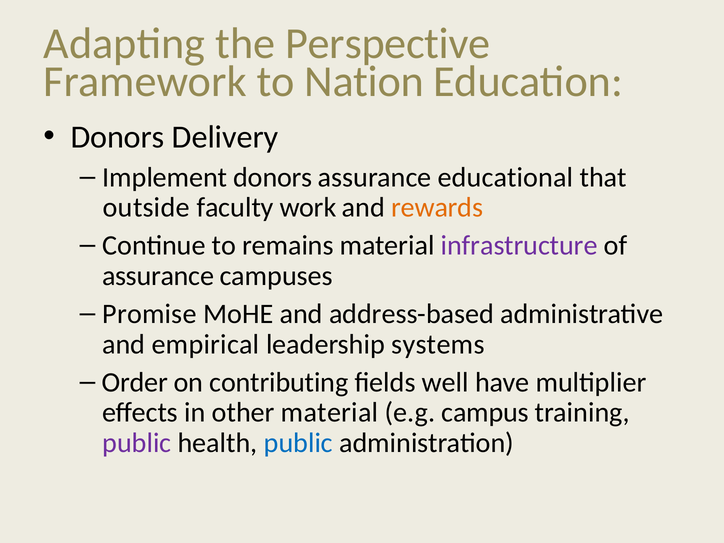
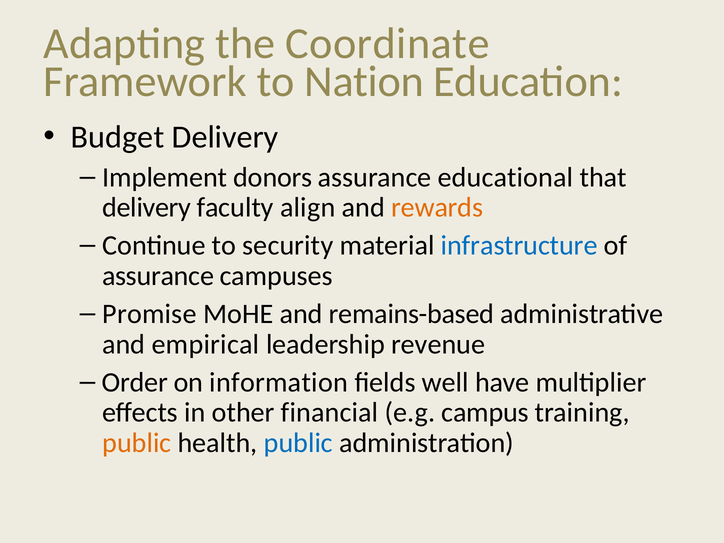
Perspective: Perspective -> Coordinate (387, 44)
Donors: Donors -> Budget (117, 137)
outside: outside -> delivery (147, 208)
work: work -> align (308, 208)
remains: remains -> security (288, 246)
infrastructure colour: purple -> blue (519, 246)
address-based: address-based -> remains-based (412, 314)
systems: systems -> revenue (438, 344)
contributing: contributing -> information (279, 382)
other material: material -> financial (330, 413)
public colour: purple -> orange (137, 443)
